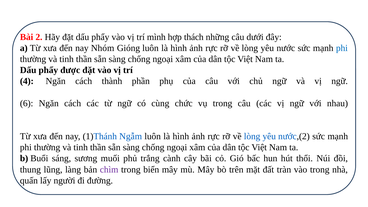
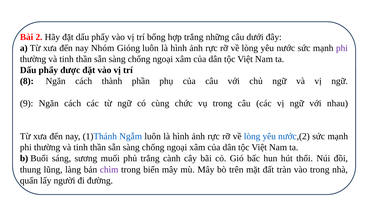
mình: mình -> bổng (156, 37)
hợp thách: thách -> trắng (194, 37)
phi colour: blue -> purple (342, 48)
4: 4 -> 8 (27, 81)
6: 6 -> 9 (27, 103)
